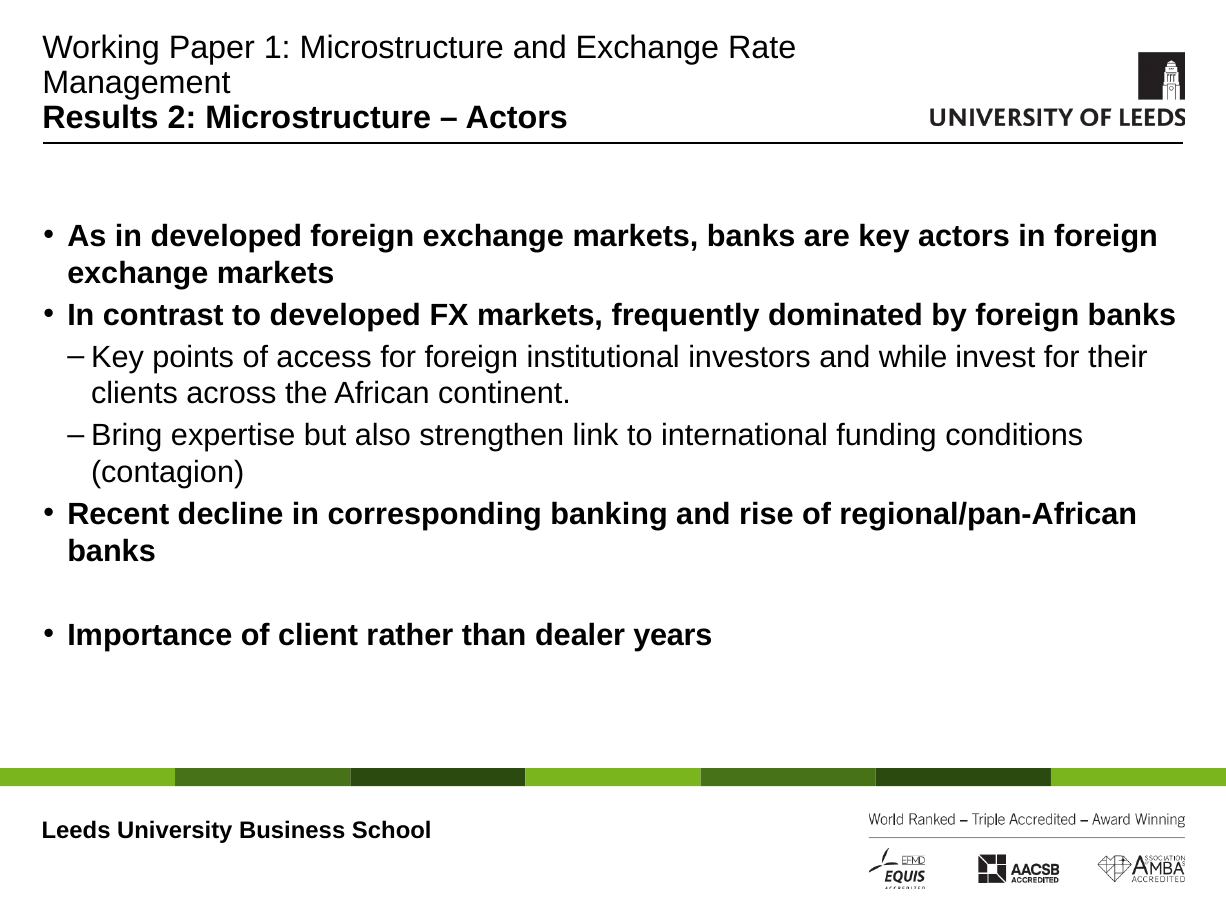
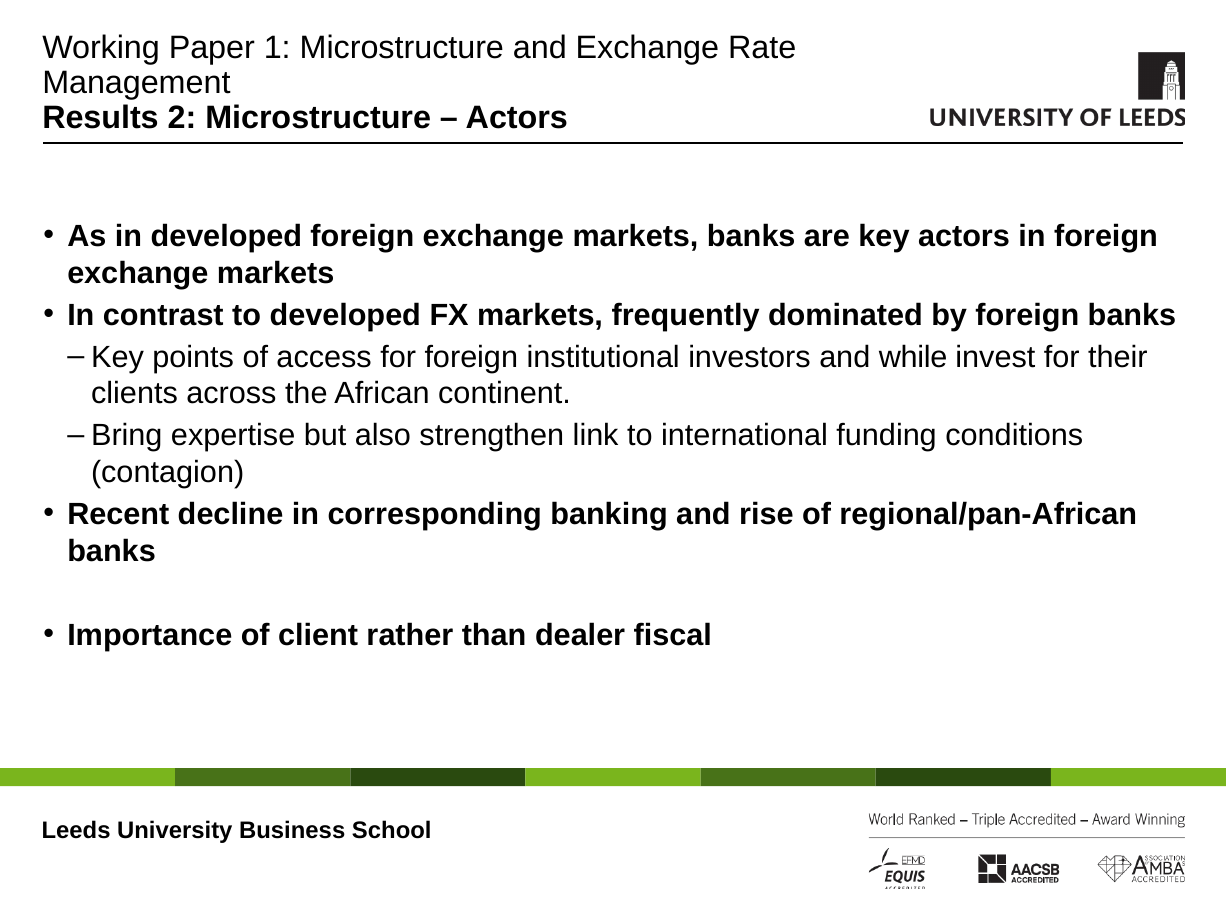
years: years -> fiscal (673, 635)
